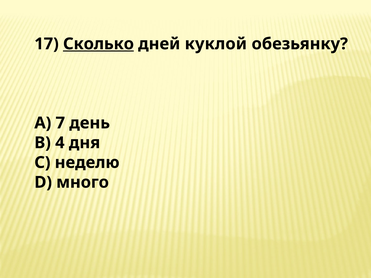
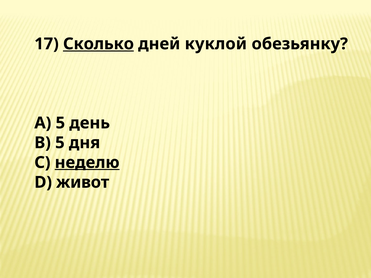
A 7: 7 -> 5 (60, 123)
B 4: 4 -> 5 (60, 143)
неделю underline: none -> present (87, 163)
много: много -> живот (83, 182)
